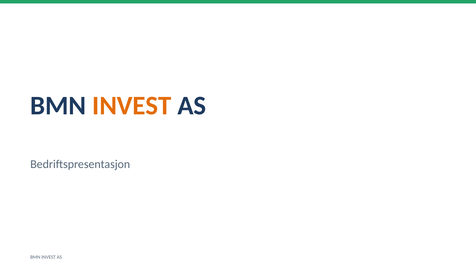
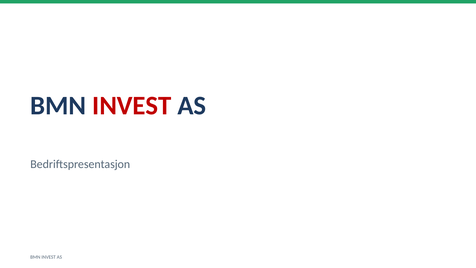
INVEST colour: orange -> red (132, 106)
